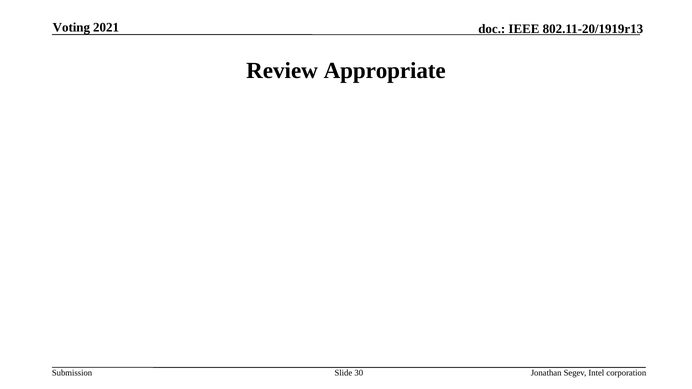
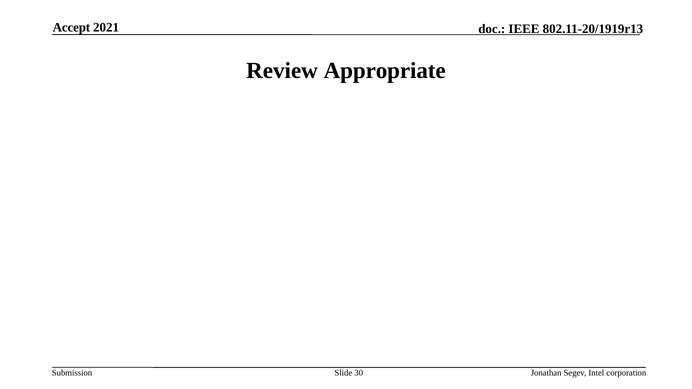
Voting: Voting -> Accept (71, 28)
